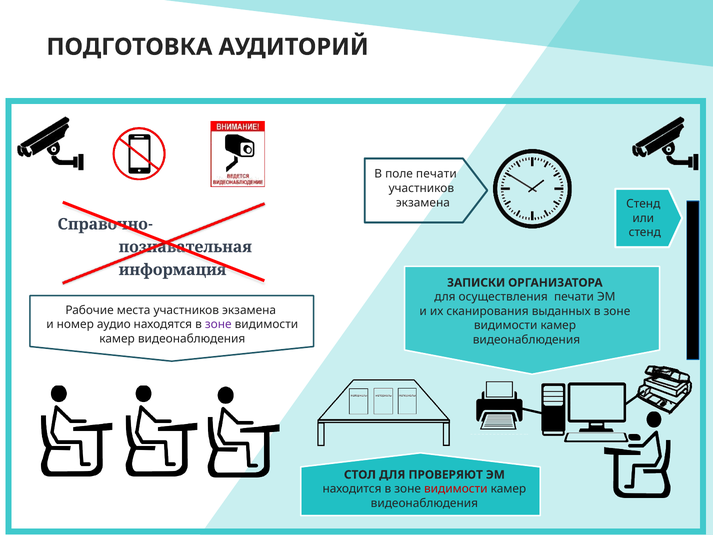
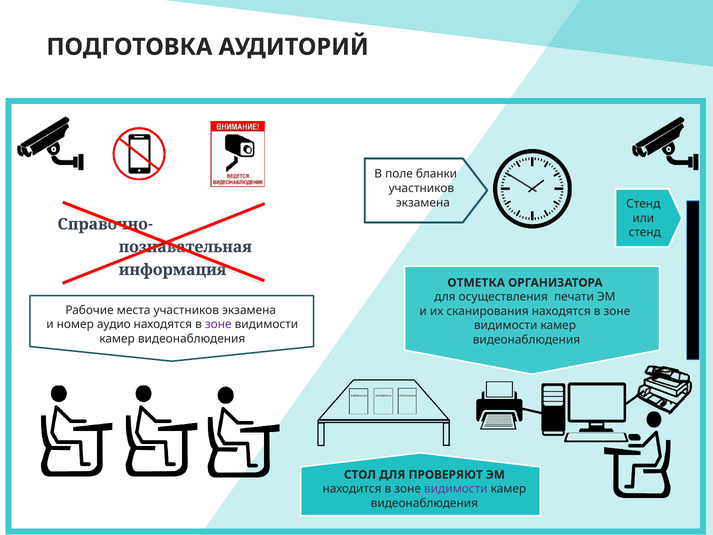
поле печати: печати -> бланки (437, 174)
ЗАПИСКИ: ЗАПИСКИ -> ОТМЕТКА (476, 283)
сканирования выданных: выданных -> находятся (561, 311)
видимости colour: red -> purple (456, 489)
